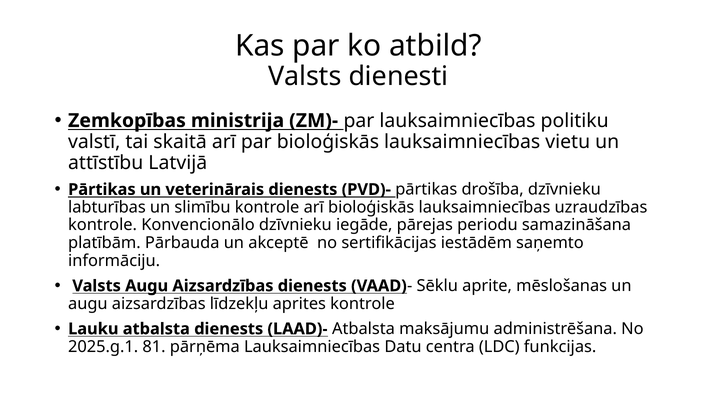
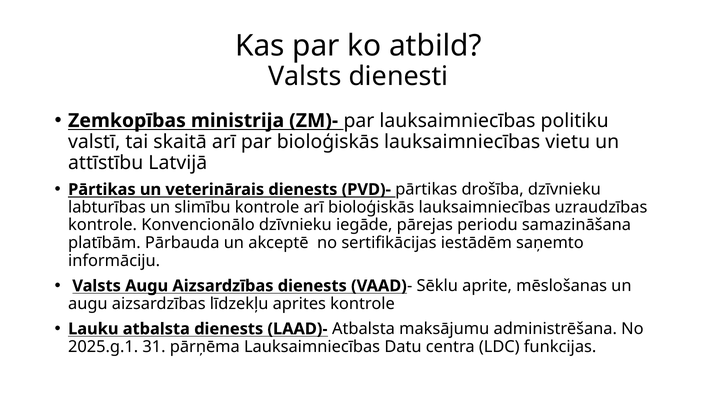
81: 81 -> 31 (154, 346)
